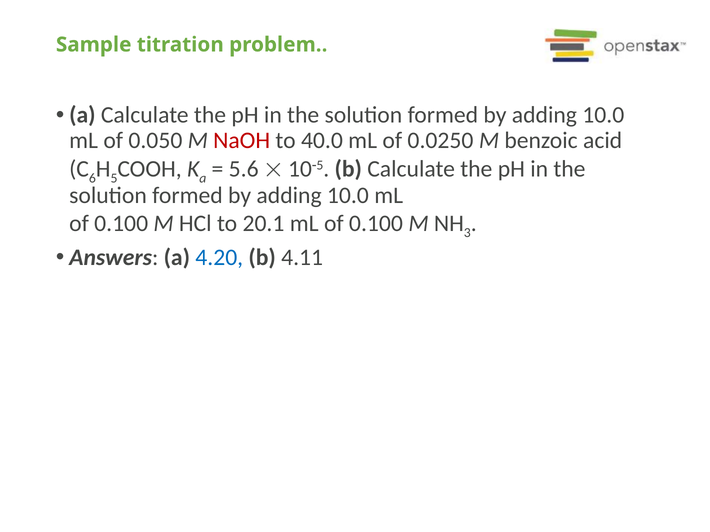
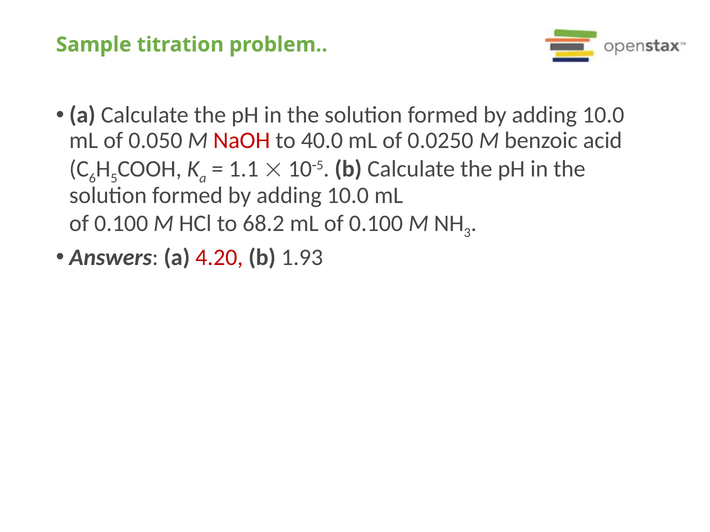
5.6: 5.6 -> 1.1 (244, 169)
20.1: 20.1 -> 68.2 (263, 224)
4.20 colour: blue -> red (219, 257)
4.11: 4.11 -> 1.93 (302, 257)
